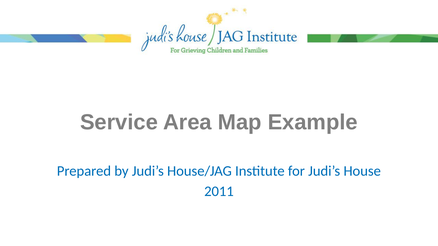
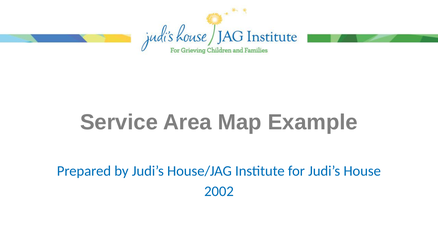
2011: 2011 -> 2002 (219, 192)
